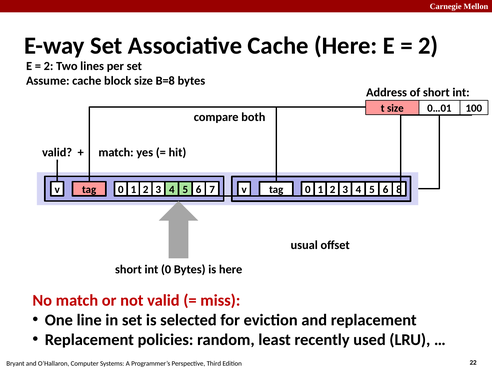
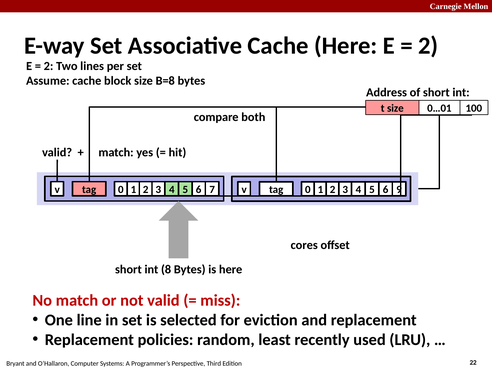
8: 8 -> 9 (399, 190)
usual: usual -> cores (304, 245)
0: 0 -> 8 (166, 270)
